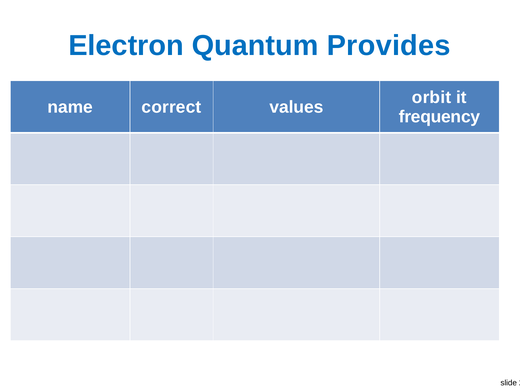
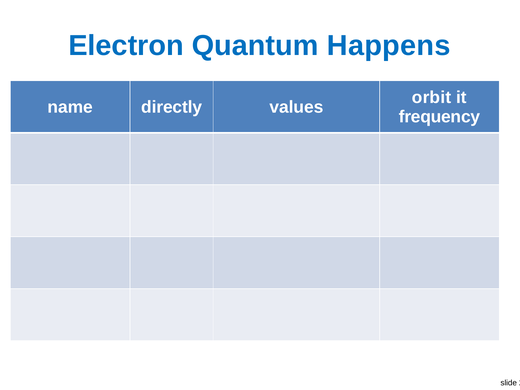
Provides: Provides -> Happens (389, 45)
correct: correct -> directly (172, 107)
